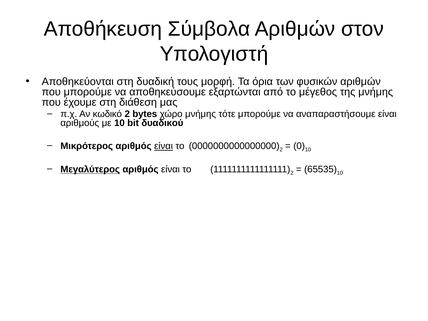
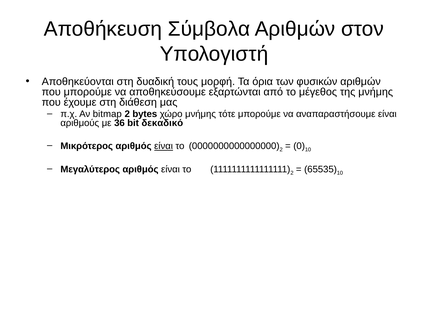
κωδικό: κωδικό -> bitmap (107, 114)
με 10: 10 -> 36 (119, 123)
δυαδικού: δυαδικού -> δεκαδικό (162, 123)
Μεγαλύτερος underline: present -> none (90, 169)
